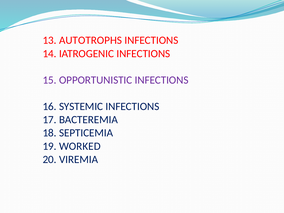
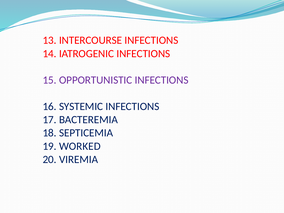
AUTOTROPHS: AUTOTROPHS -> INTERCOURSE (91, 40)
